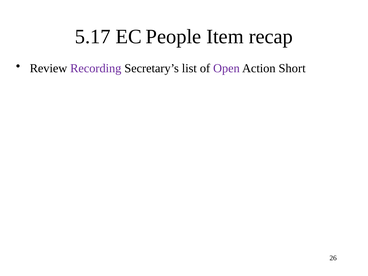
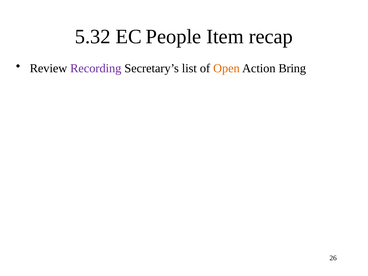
5.17: 5.17 -> 5.32 (93, 37)
Open colour: purple -> orange (226, 68)
Short: Short -> Bring (292, 68)
